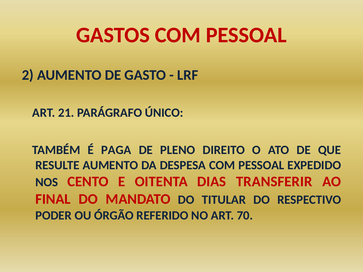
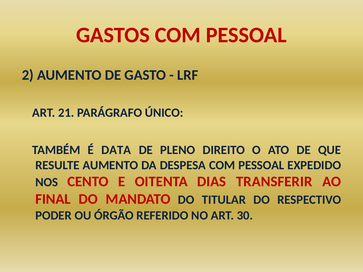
PAGA: PAGA -> DATA (116, 150)
70: 70 -> 30 (245, 216)
